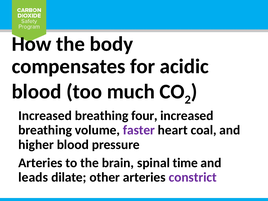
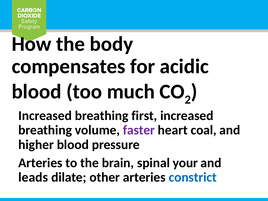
four: four -> first (144, 116)
time: time -> your (185, 163)
constrict colour: purple -> blue (193, 177)
